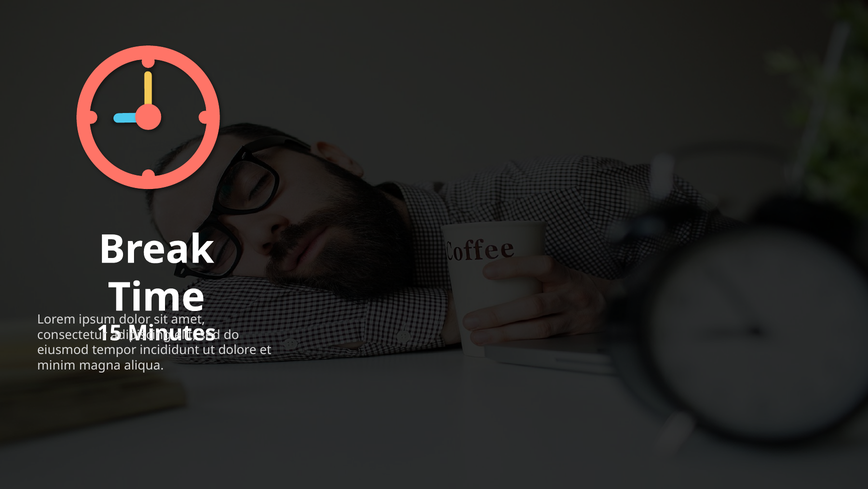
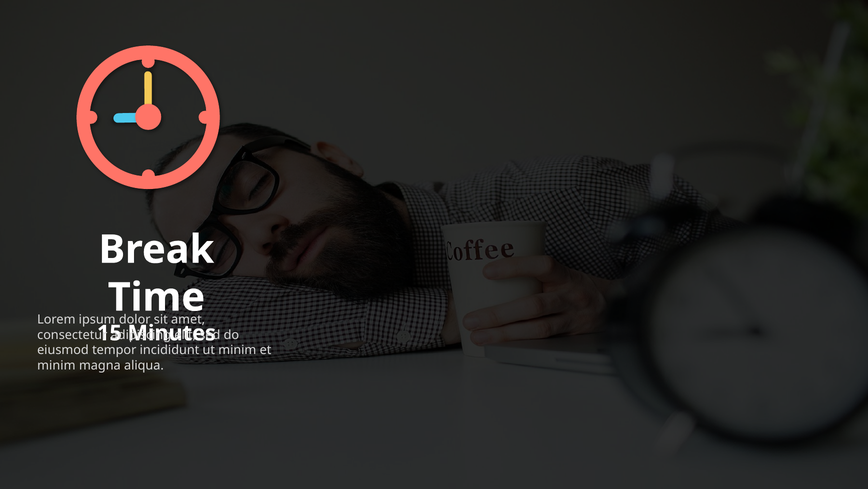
dolore: dolore -> minim (237, 350)
